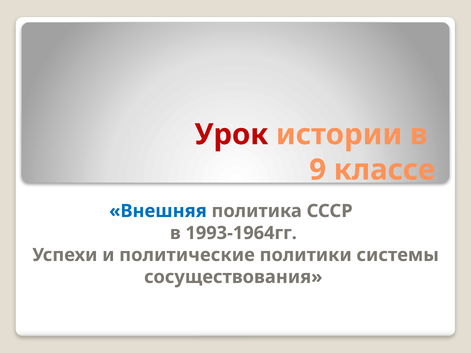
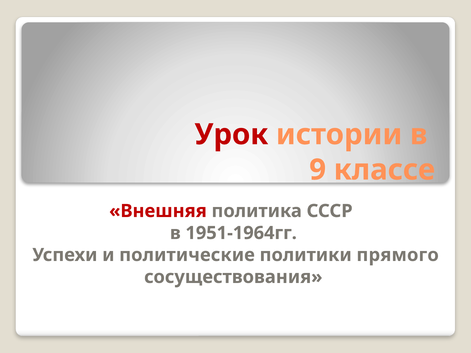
Внешняя colour: blue -> red (158, 211)
1993-1964гг: 1993-1964гг -> 1951-1964гг (241, 233)
системы: системы -> прямого (398, 255)
